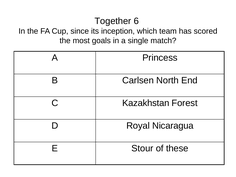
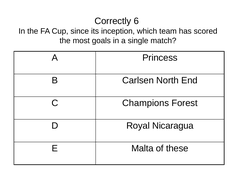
Together: Together -> Correctly (113, 21)
Kazakhstan: Kazakhstan -> Champions (146, 103)
Stour: Stour -> Malta (142, 148)
